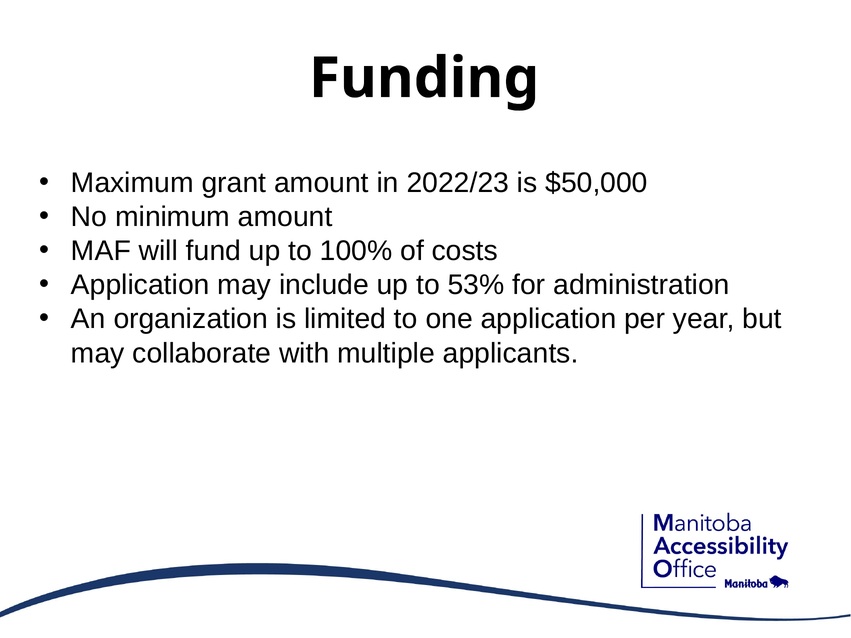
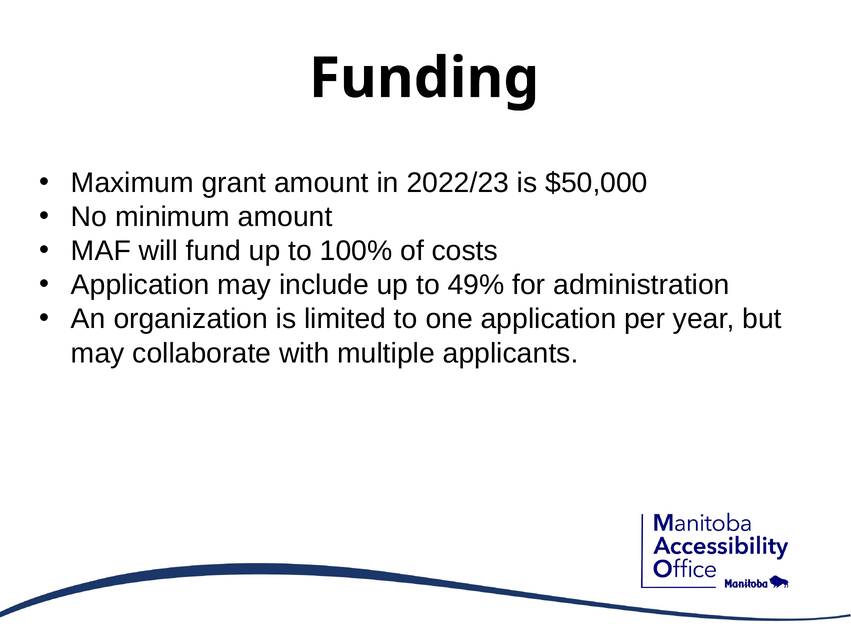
53%: 53% -> 49% (476, 285)
